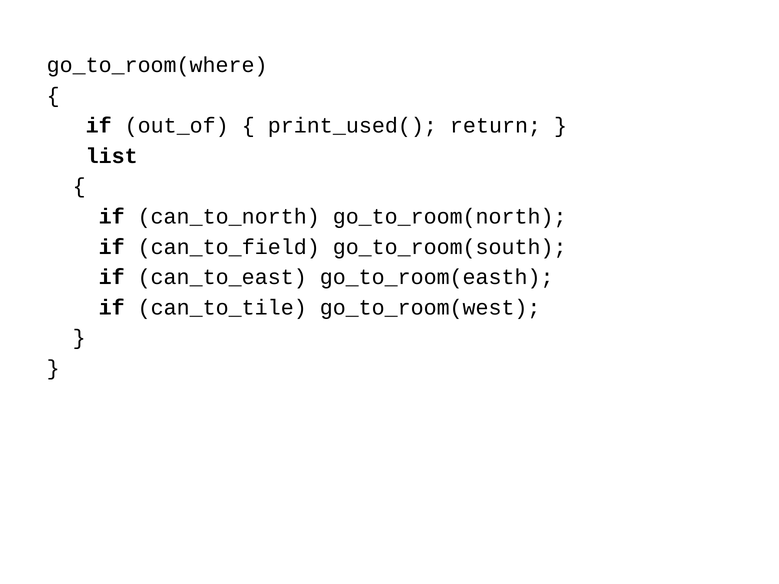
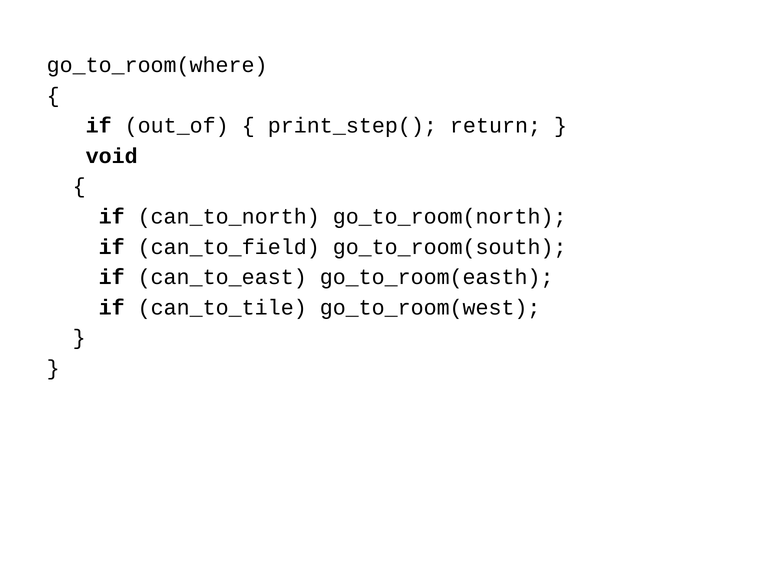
print_used(: print_used( -> print_step( (352, 126)
list: list -> void (112, 156)
